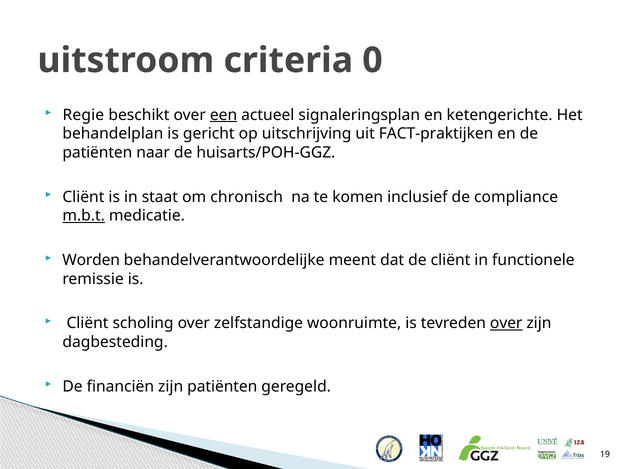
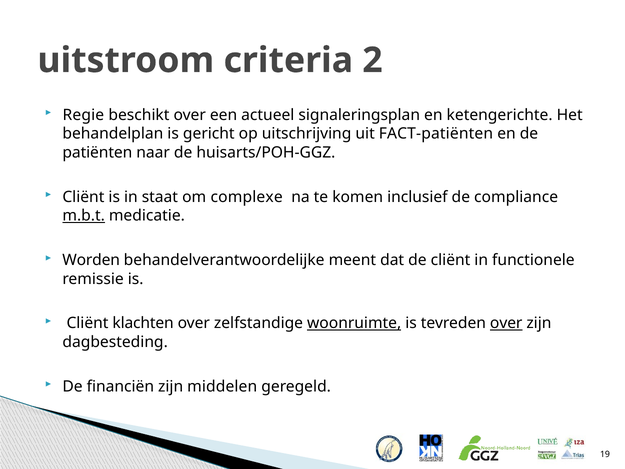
0: 0 -> 2 (372, 60)
een underline: present -> none (224, 115)
FACT-praktijken: FACT-praktijken -> FACT-patiënten (436, 134)
chronisch: chronisch -> complexe (247, 197)
scholing: scholing -> klachten (143, 323)
woonruimte underline: none -> present (354, 323)
zijn patiënten: patiënten -> middelen (222, 386)
